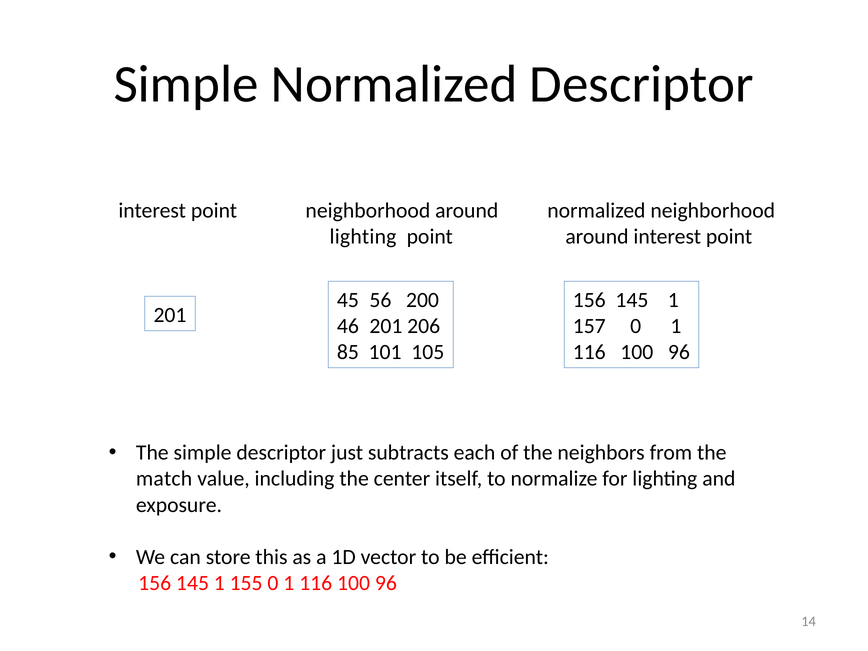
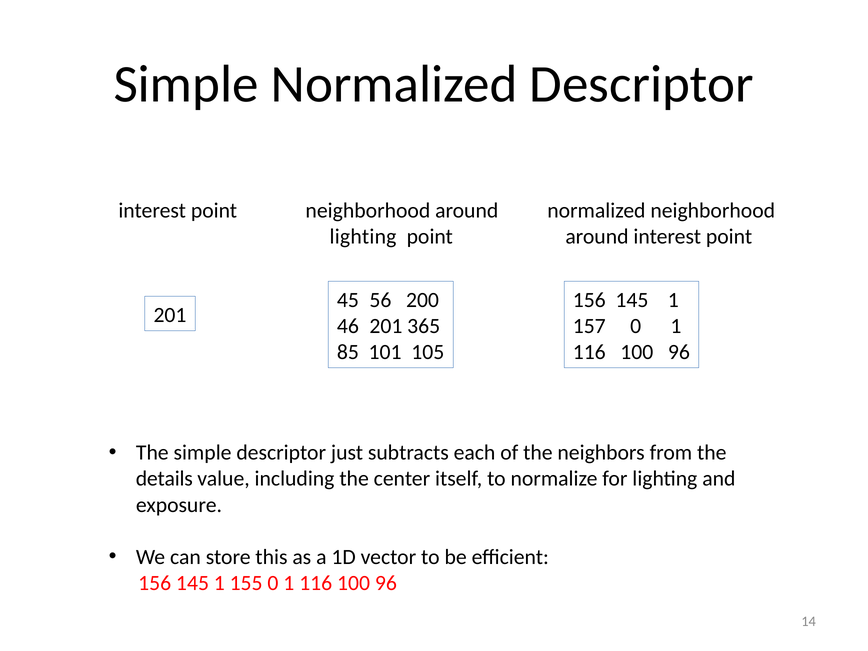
206: 206 -> 365 (424, 326)
match: match -> details (164, 479)
